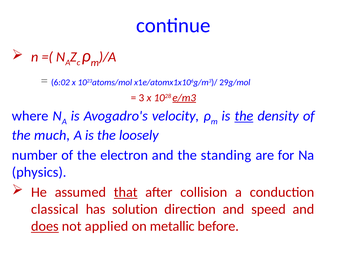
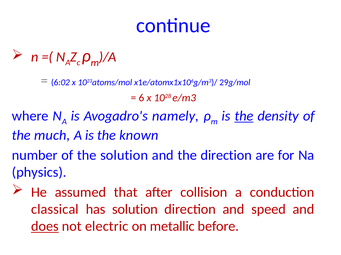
3: 3 -> 6 (141, 98)
e/m3 underline: present -> none (184, 98)
velocity: velocity -> namely (176, 116)
loosely: loosely -> known (139, 136)
the electron: electron -> solution (124, 156)
the standing: standing -> direction (226, 156)
that underline: present -> none (126, 193)
applied: applied -> electric (107, 227)
